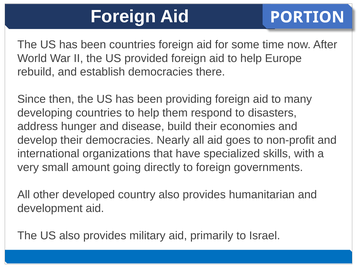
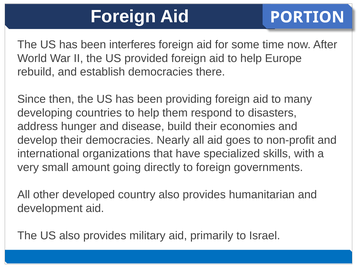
been countries: countries -> interferes (132, 45)
